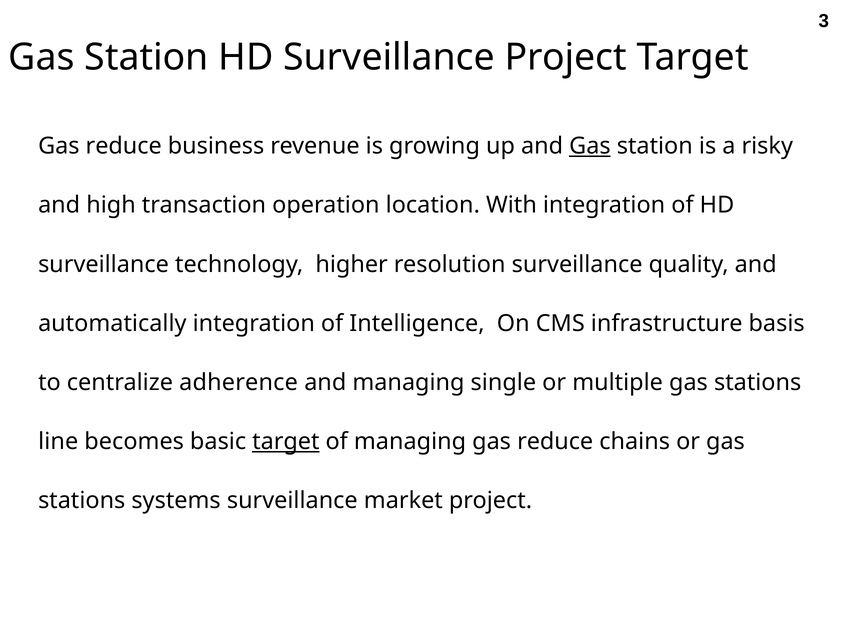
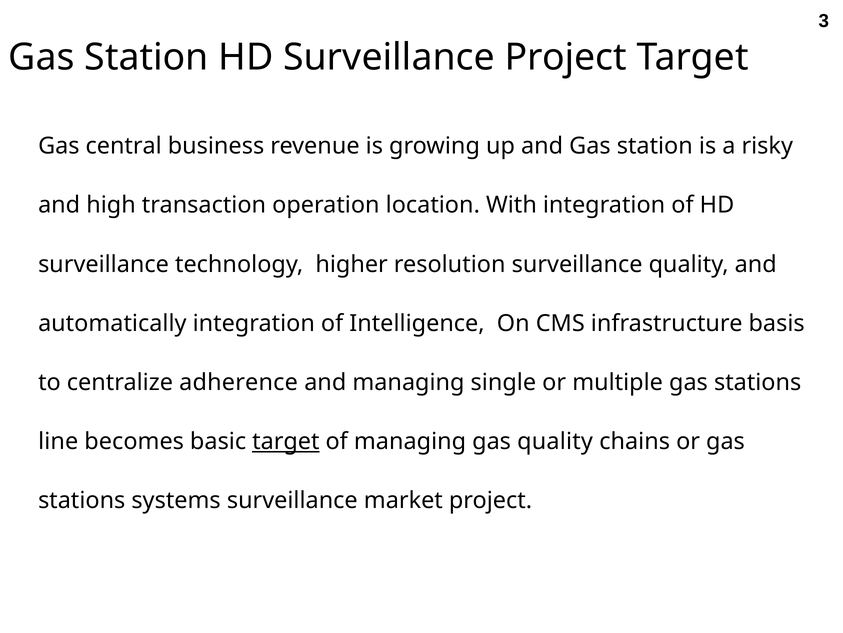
reduce: reduce -> central (124, 146)
Gas underline: present -> none (590, 146)
managing gas reduce: reduce -> quality (555, 441)
